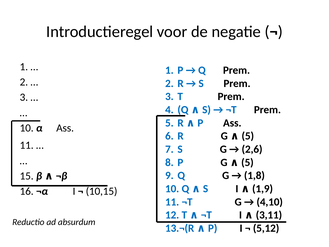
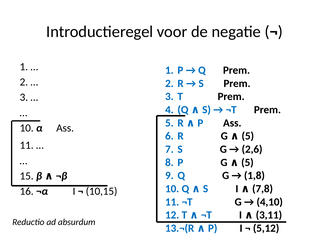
1,9: 1,9 -> 7,8 (263, 189)
